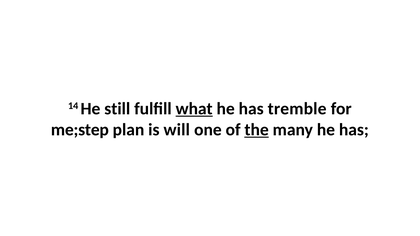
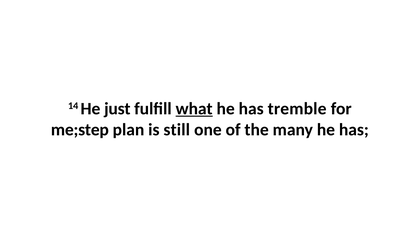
still: still -> just (117, 109)
will: will -> still (177, 130)
the underline: present -> none (257, 130)
